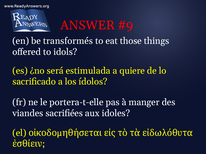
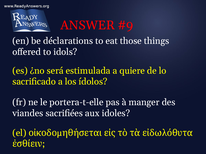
transformés: transformés -> déclarations (68, 41)
